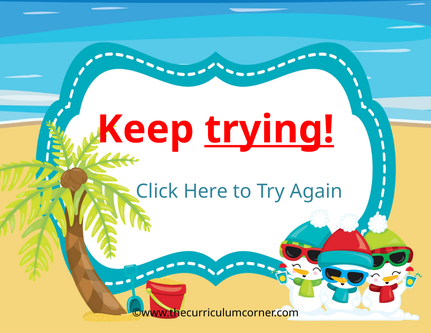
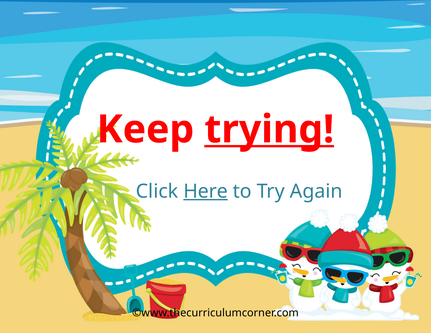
Here underline: none -> present (206, 191)
